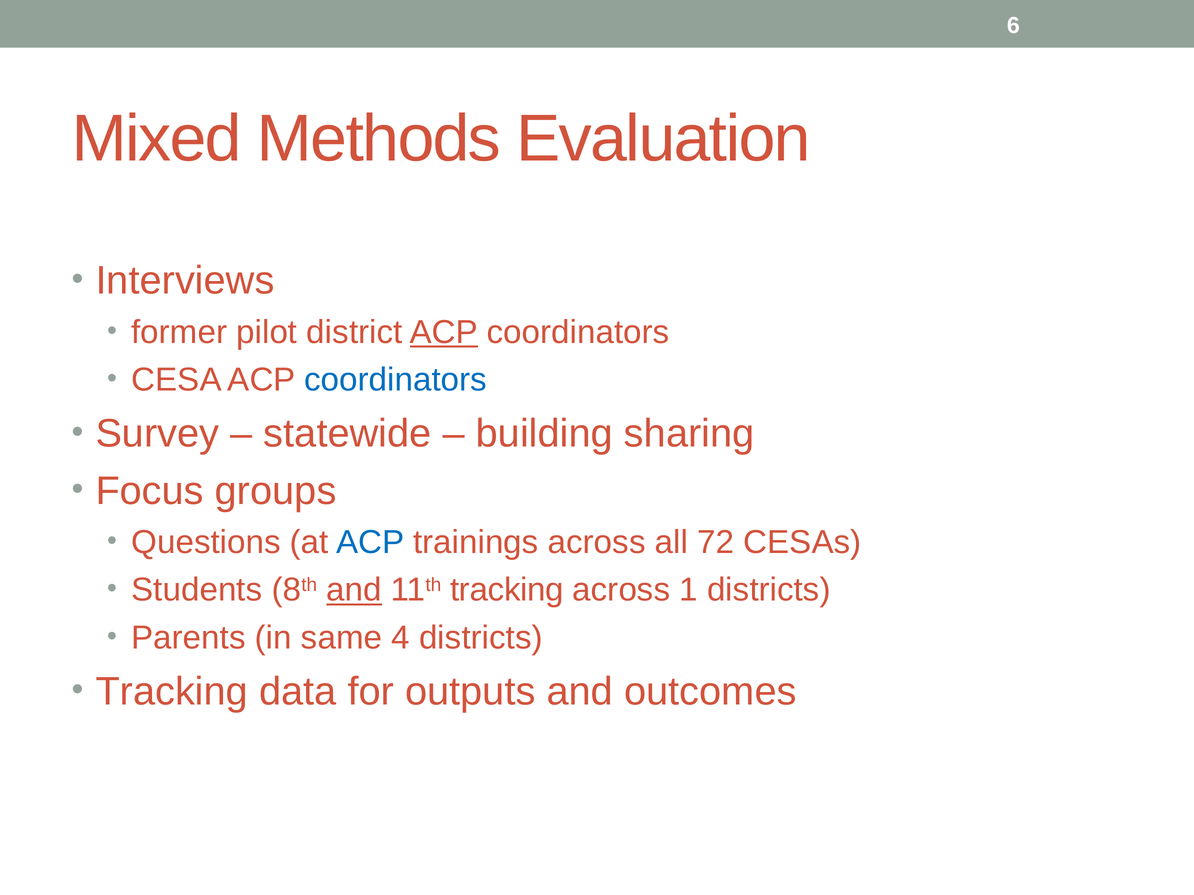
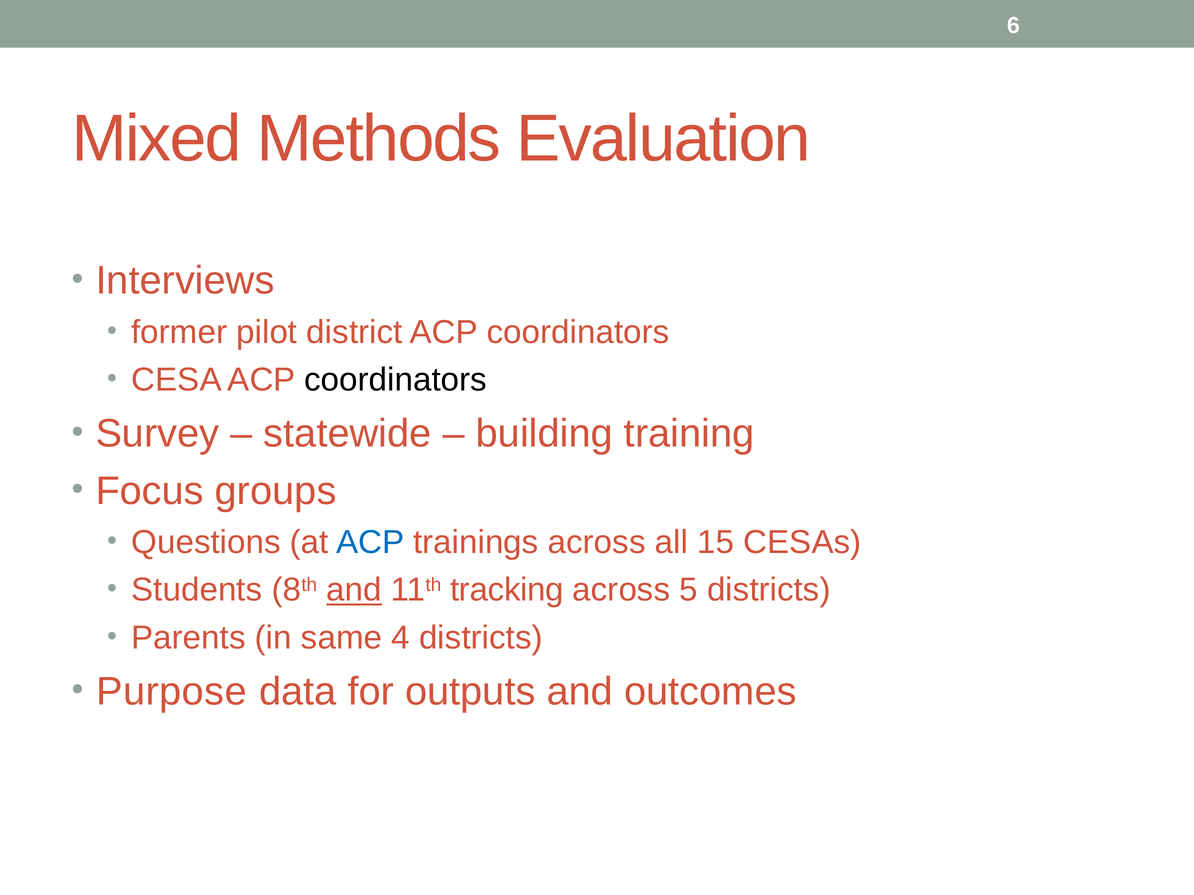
ACP underline: present -> none (444, 332)
coordinators colour: blue -> black (396, 380)
sharing: sharing -> training (689, 434)
72: 72 -> 15 (716, 543)
1: 1 -> 5 (689, 590)
Tracking: Tracking -> Purpose (172, 692)
